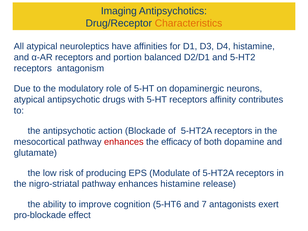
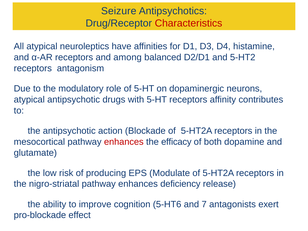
Imaging: Imaging -> Seizure (119, 11)
Characteristics colour: orange -> red (189, 23)
portion: portion -> among (128, 57)
enhances histamine: histamine -> deficiency (180, 184)
